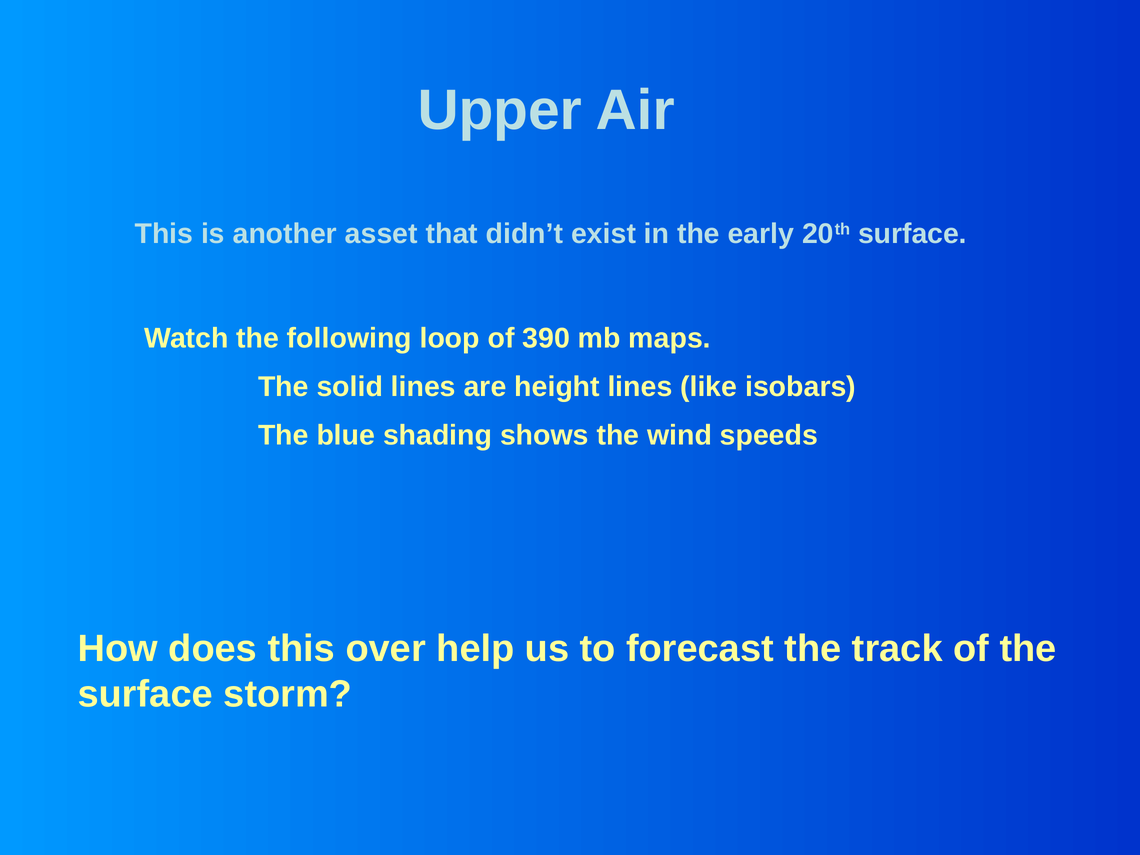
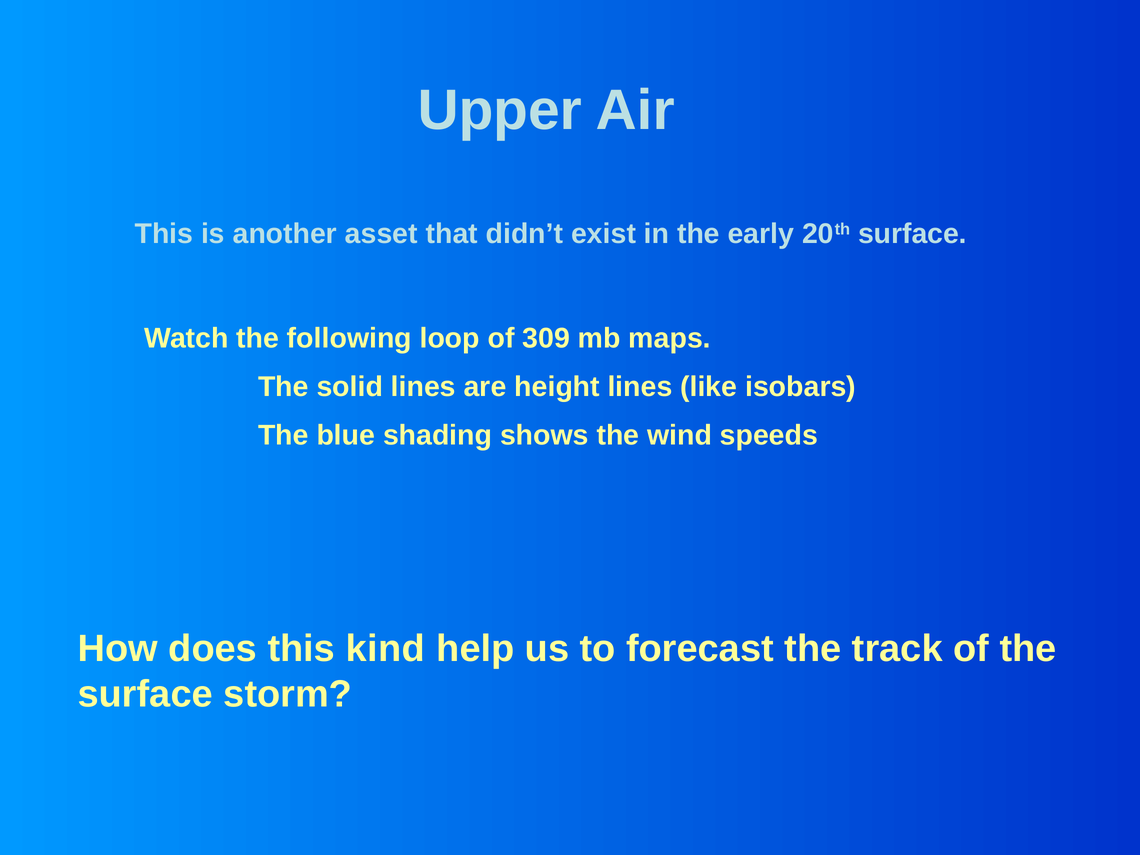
390: 390 -> 309 (546, 338)
over: over -> kind (386, 649)
